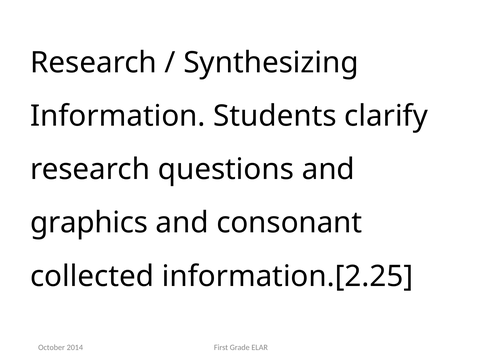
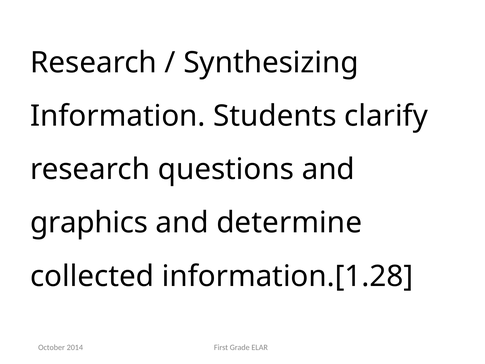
consonant: consonant -> determine (289, 223)
information.[2.25: information.[2.25 -> information.[1.28 (287, 276)
